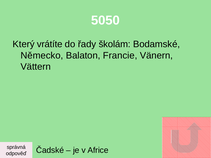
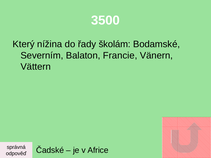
5050: 5050 -> 3500 (105, 20)
vrátíte: vrátíte -> nížina (50, 44)
Německo: Německo -> Severním (42, 56)
